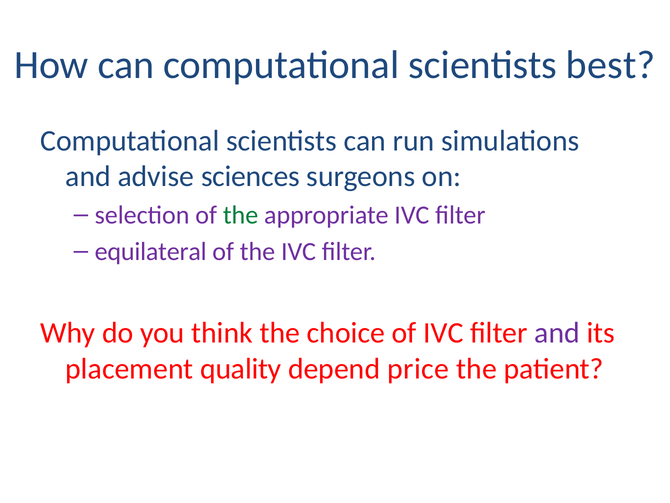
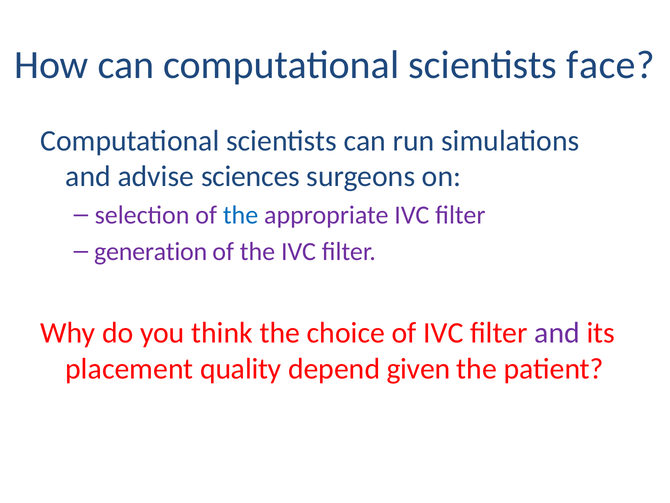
best: best -> face (611, 65)
the colour: green -> blue (241, 215)
equilateral: equilateral -> generation (151, 251)
price: price -> given (418, 368)
